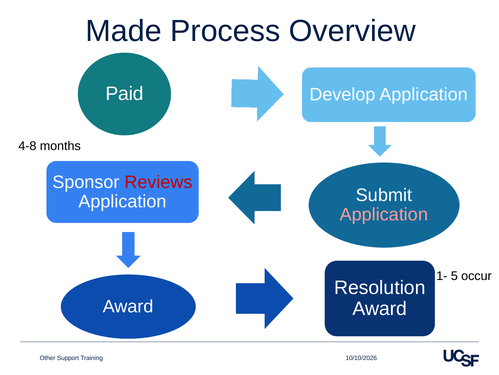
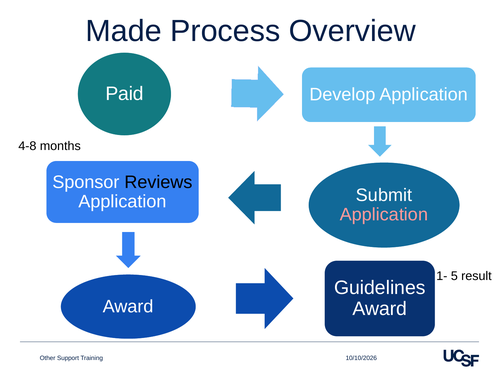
Reviews colour: red -> black (159, 182)
occur: occur -> result (476, 275)
Resolution: Resolution -> Guidelines (380, 287)
